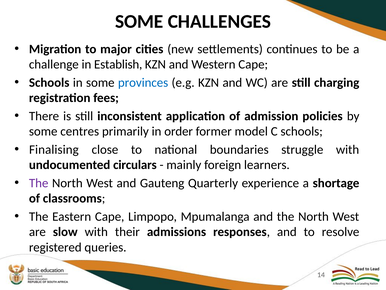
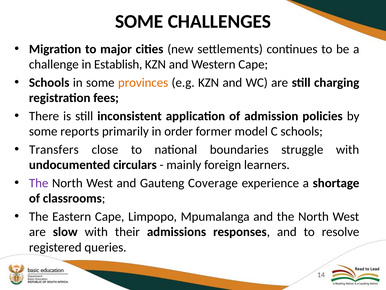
provinces colour: blue -> orange (143, 82)
centres: centres -> reports (80, 131)
Finalising: Finalising -> Transfers (54, 149)
Quarterly: Quarterly -> Coverage (213, 183)
